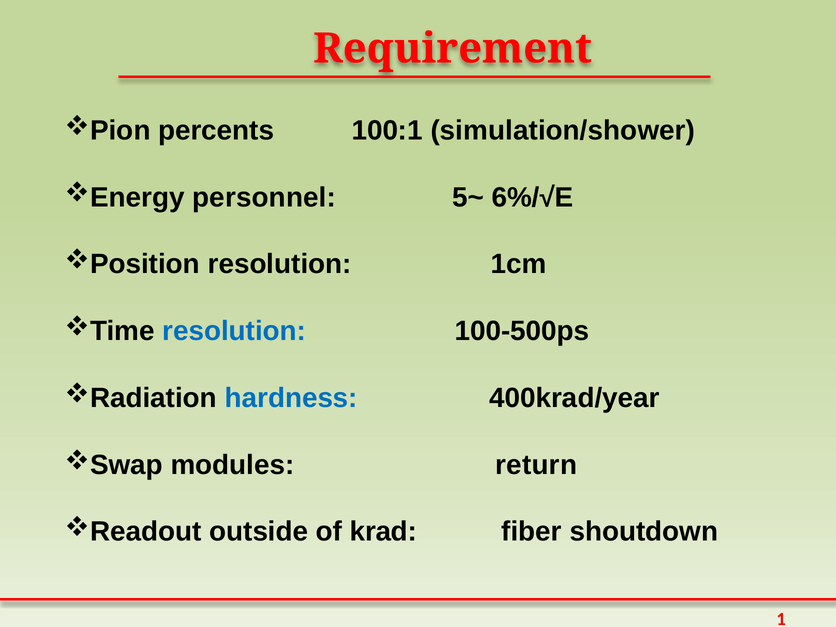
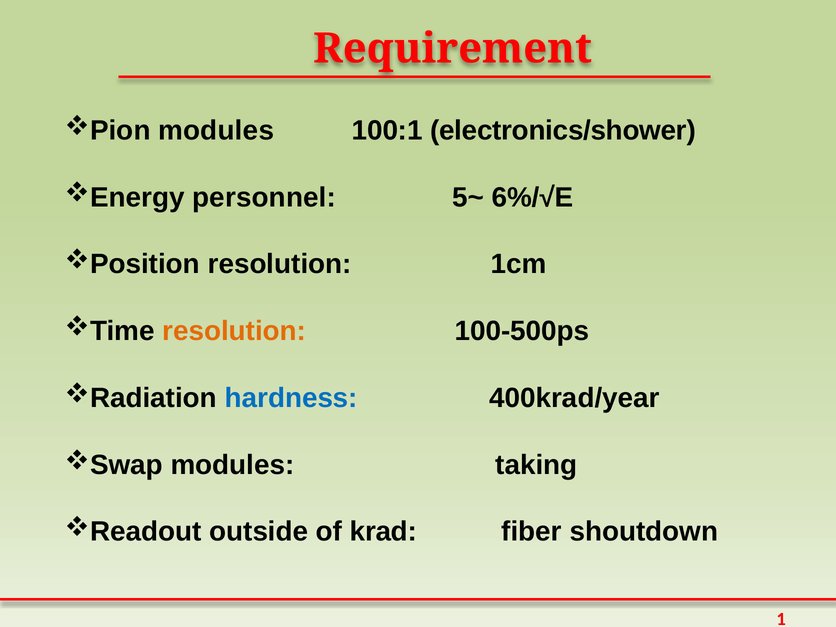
percents: percents -> modules (216, 130)
simulation/shower: simulation/shower -> electronics/shower (563, 130)
resolution colour: blue -> orange (234, 331)
return: return -> taking (536, 465)
